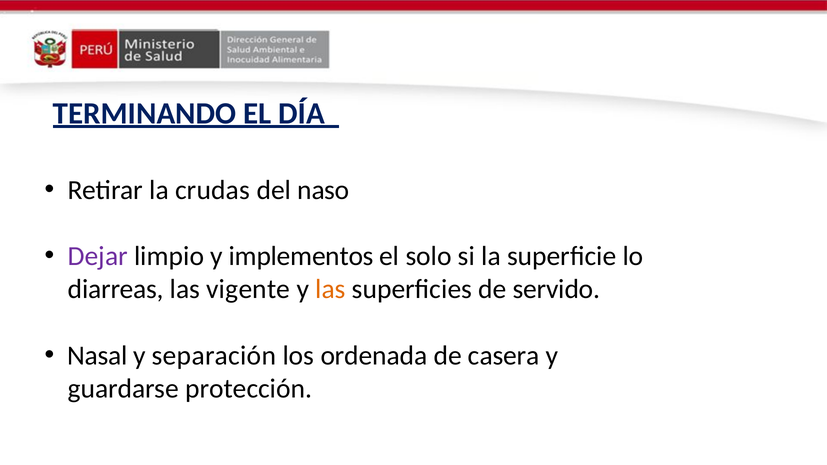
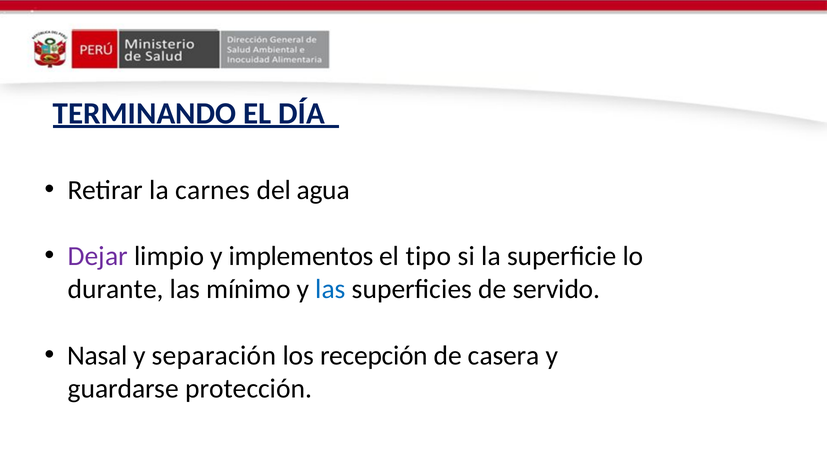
crudas: crudas -> carnes (213, 190)
naso: naso -> agua (323, 190)
solo: solo -> tipo (429, 256)
diarreas: diarreas -> durante (116, 289)
vigente: vigente -> mínimo (248, 289)
las colour: orange -> blue (330, 289)
ordenada: ordenada -> recepción (374, 356)
